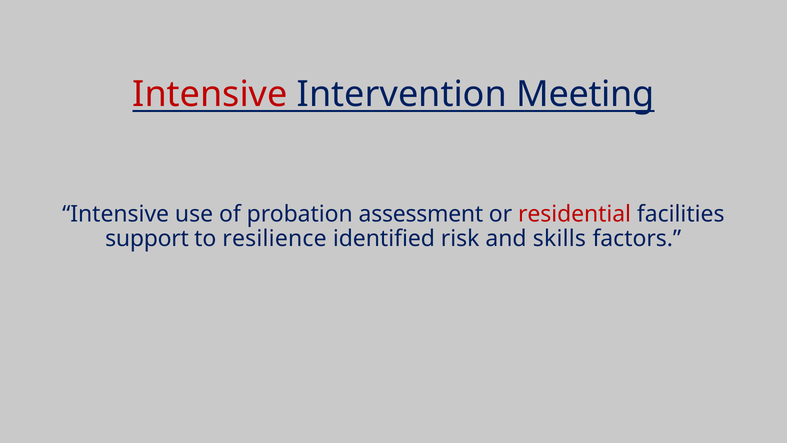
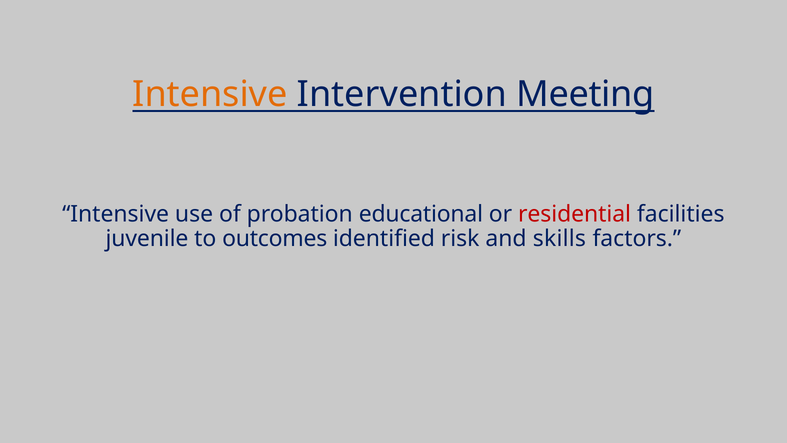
Intensive colour: red -> orange (210, 94)
assessment: assessment -> educational (421, 214)
support: support -> juvenile (147, 239)
resilience: resilience -> outcomes (275, 239)
